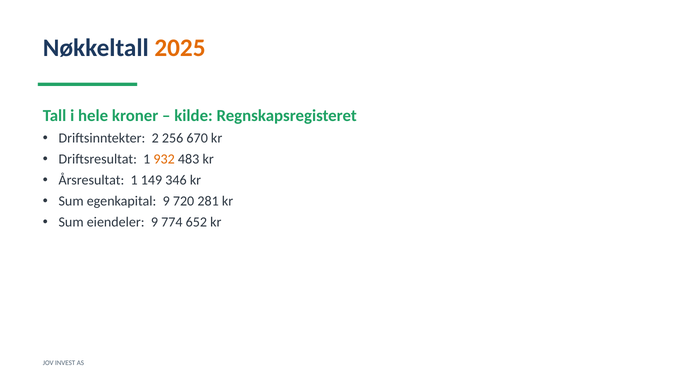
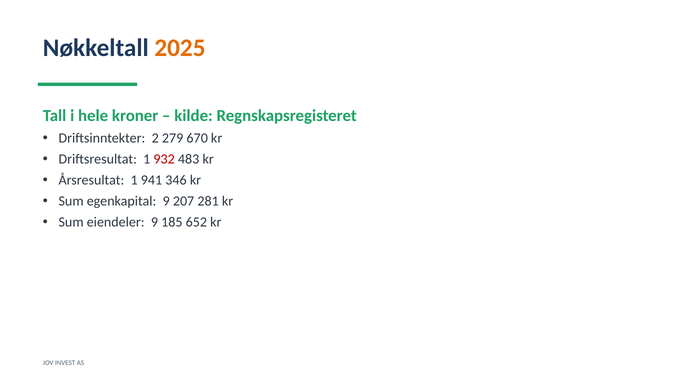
256: 256 -> 279 (173, 138)
932 colour: orange -> red (164, 159)
149: 149 -> 941 (151, 180)
720: 720 -> 207 (184, 202)
774: 774 -> 185 (172, 223)
